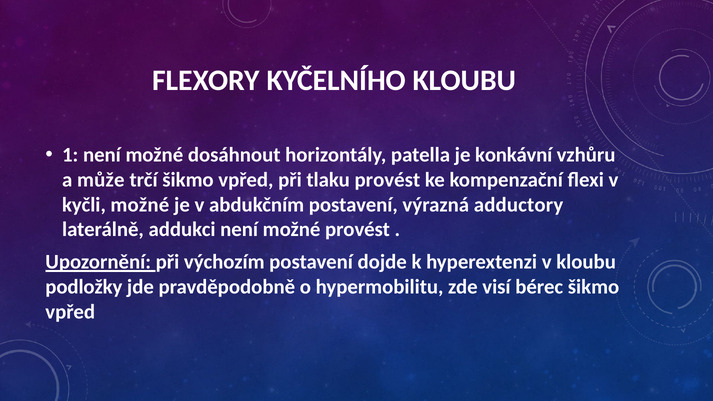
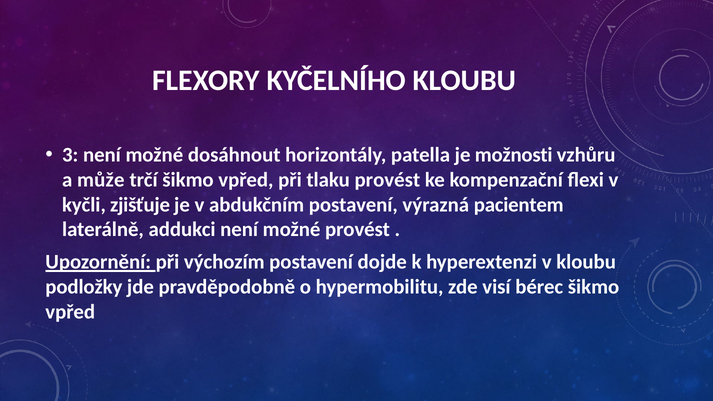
1: 1 -> 3 (70, 155)
konkávní: konkávní -> možnosti (514, 155)
kyčli možné: možné -> zjišťuje (140, 205)
adductory: adductory -> pacientem (519, 205)
